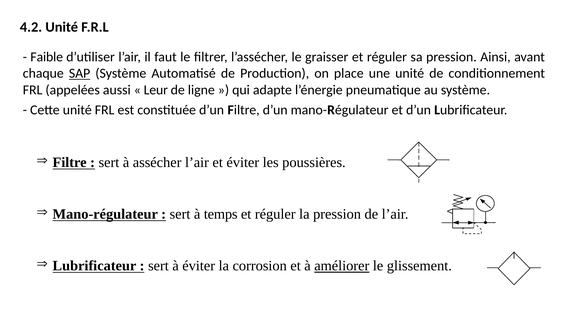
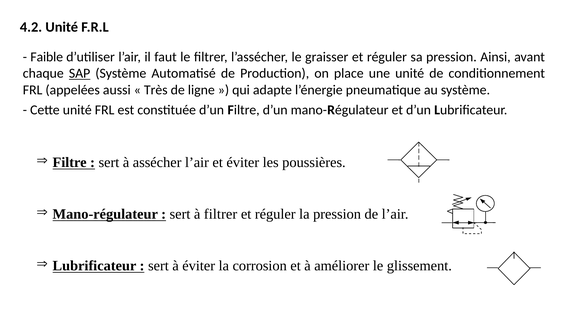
Leur: Leur -> Très (156, 90)
à temps: temps -> filtrer (221, 215)
améliorer underline: present -> none (342, 266)
